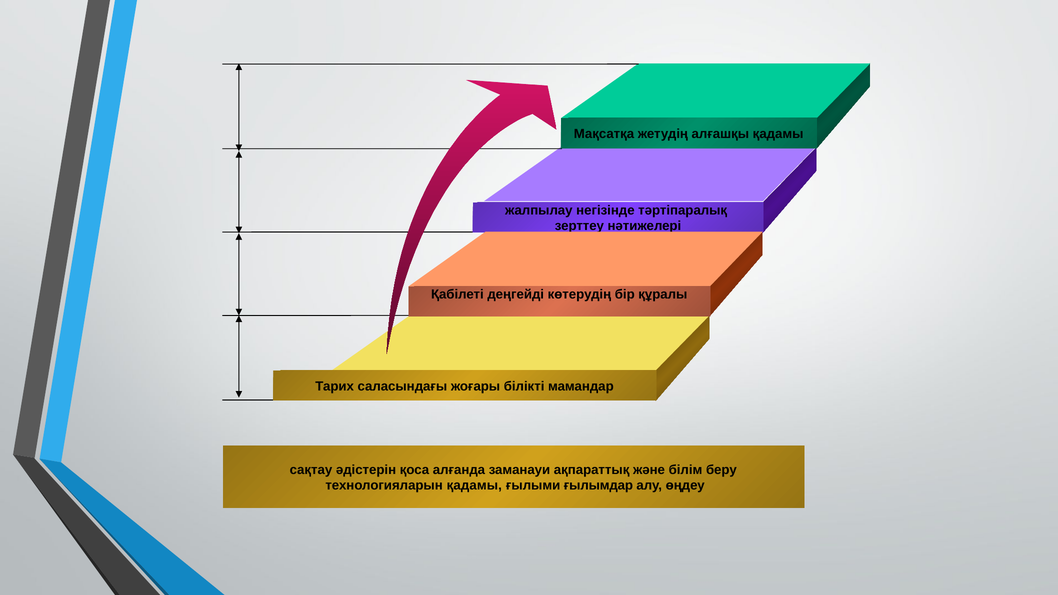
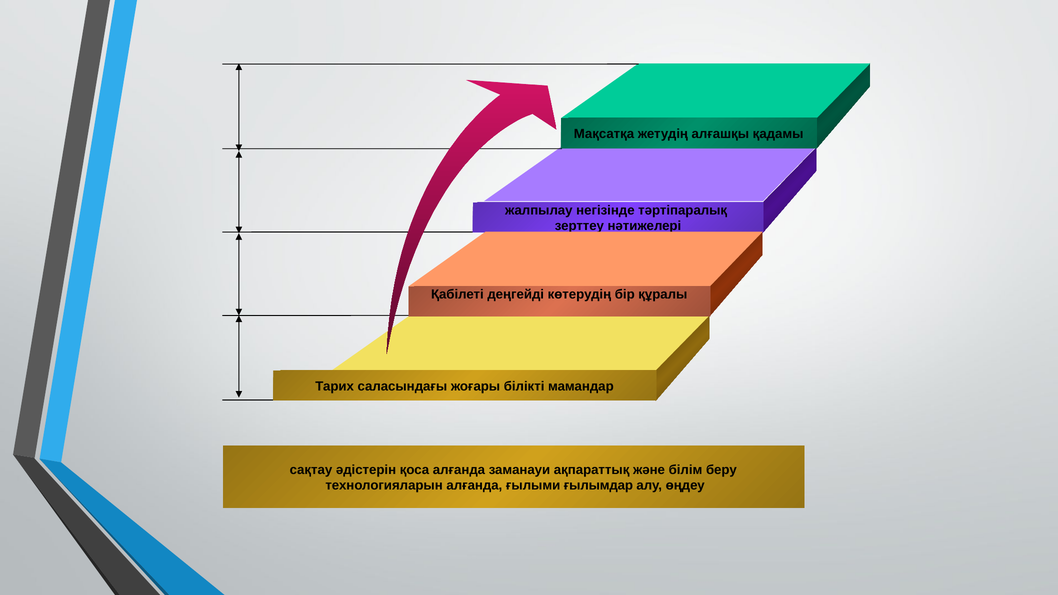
технологияларын қадамы: қадамы -> алғанда (474, 486)
